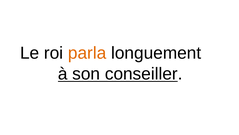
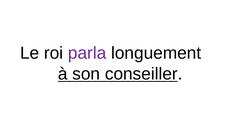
parla colour: orange -> purple (87, 53)
